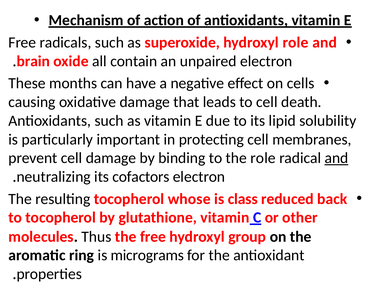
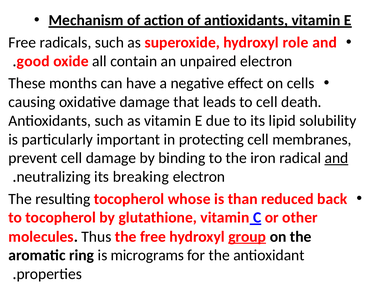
brain: brain -> good (33, 61)
the role: role -> iron (263, 158)
cofactors: cofactors -> breaking (141, 176)
class: class -> than (243, 199)
group underline: none -> present (247, 236)
